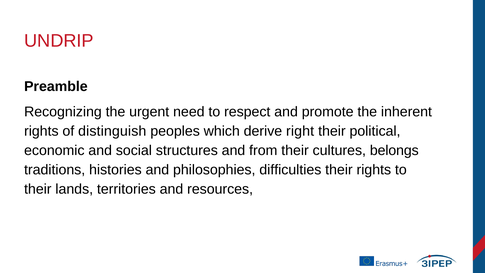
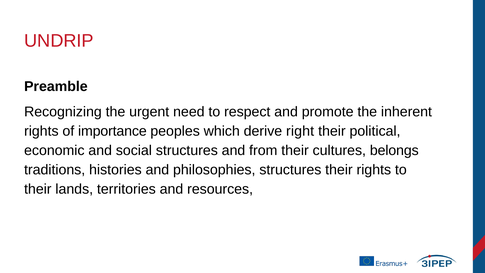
distinguish: distinguish -> importance (112, 131)
philosophies difficulties: difficulties -> structures (290, 170)
